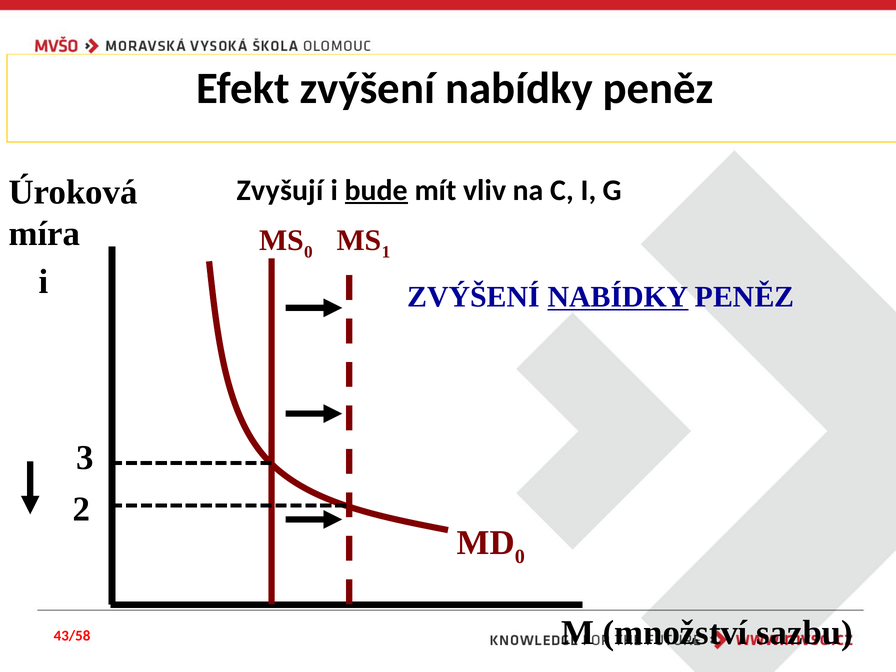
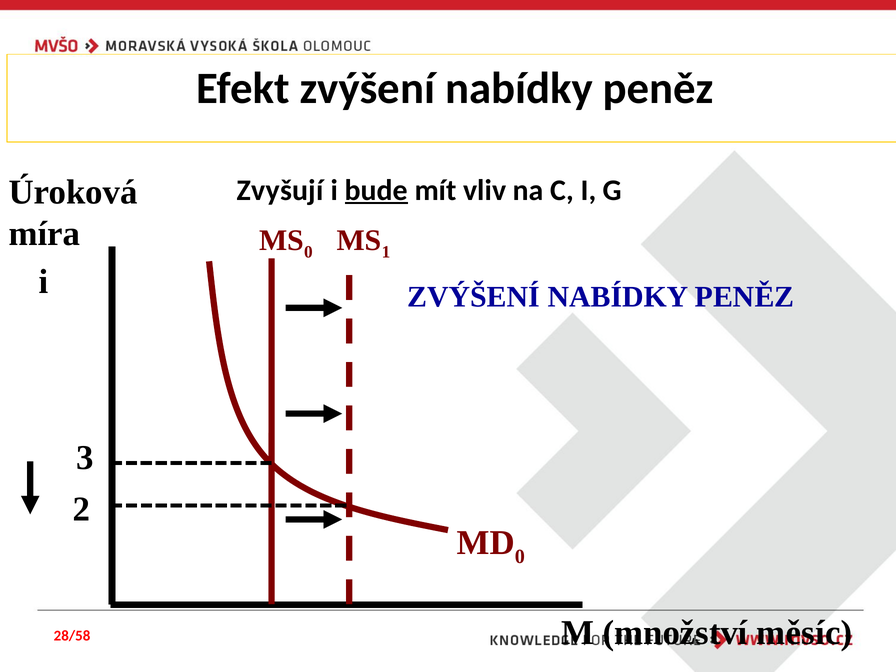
NABÍDKY underline: present -> none (618, 297)
sazbu: sazbu -> měsíc (804, 633)
43/58: 43/58 -> 28/58 (72, 636)
